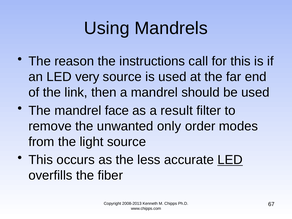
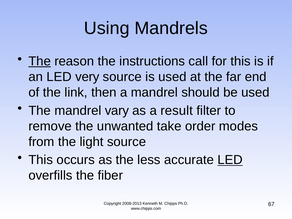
The underline: none -> present (40, 61)
face: face -> vary (117, 111)
only: only -> take (169, 126)
